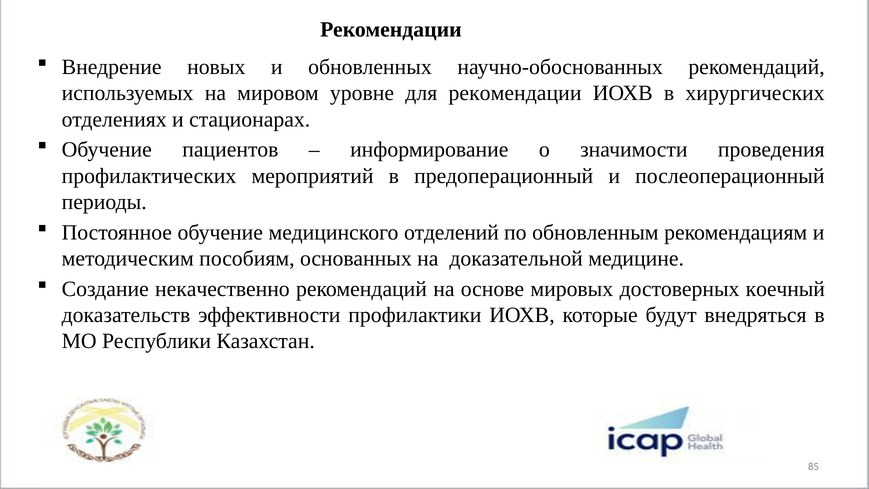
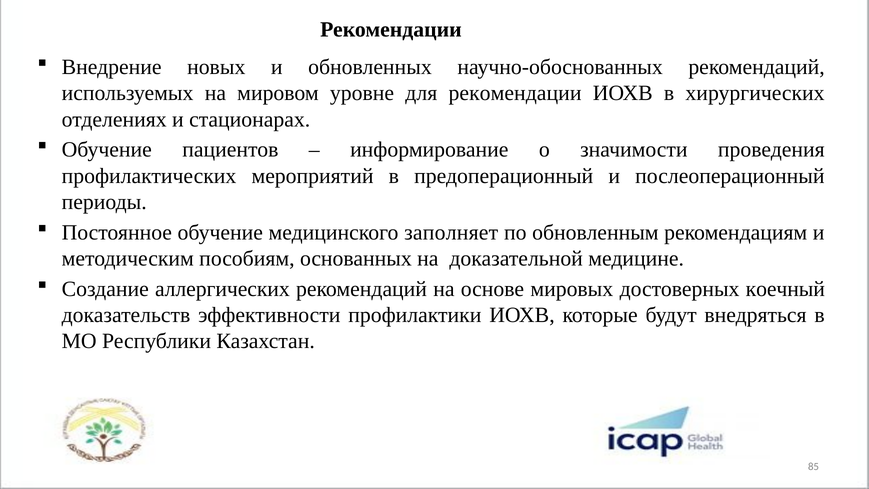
отделений: отделений -> заполняет (451, 232)
некачественно: некачественно -> аллергических (222, 289)
